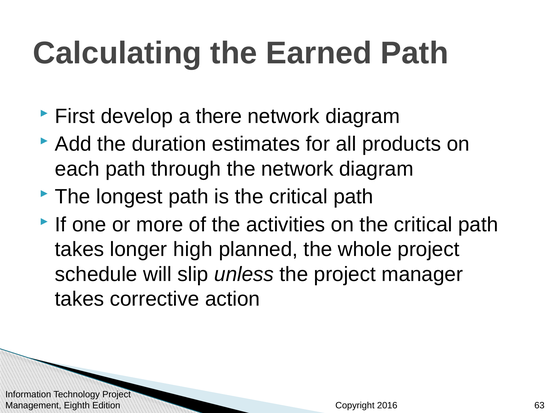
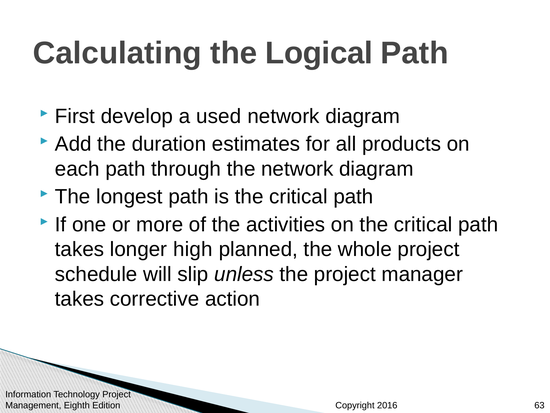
Earned: Earned -> Logical (319, 53)
there: there -> used (219, 116)
